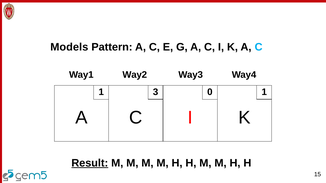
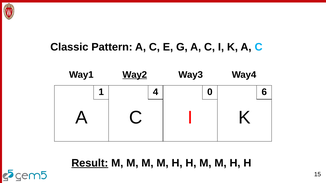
Models: Models -> Classic (69, 47)
Way2 underline: none -> present (135, 75)
3: 3 -> 4 (156, 92)
0 1: 1 -> 6 (264, 92)
